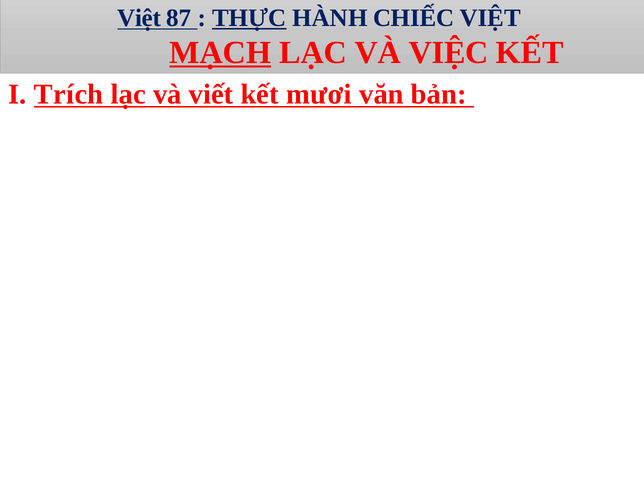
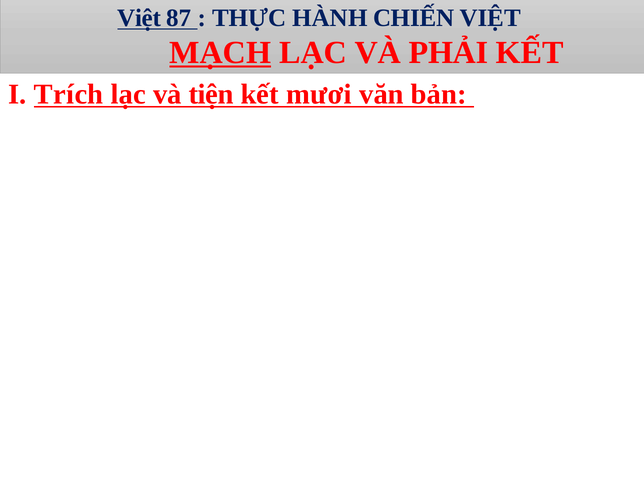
THỰC underline: present -> none (249, 18)
CHIẾC: CHIẾC -> CHIẾN (414, 18)
VIỆC: VIỆC -> PHẢI (449, 53)
viết: viết -> tiện (211, 94)
